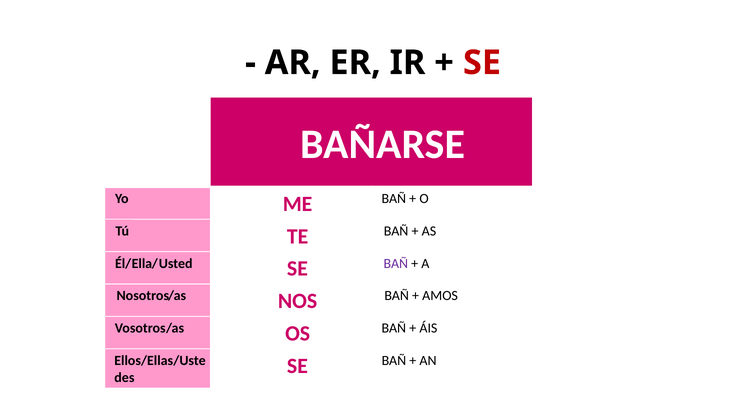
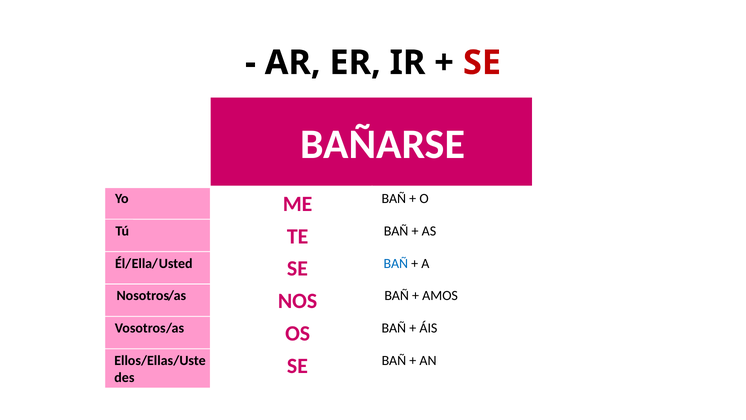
BAÑ colour: purple -> blue (396, 263)
